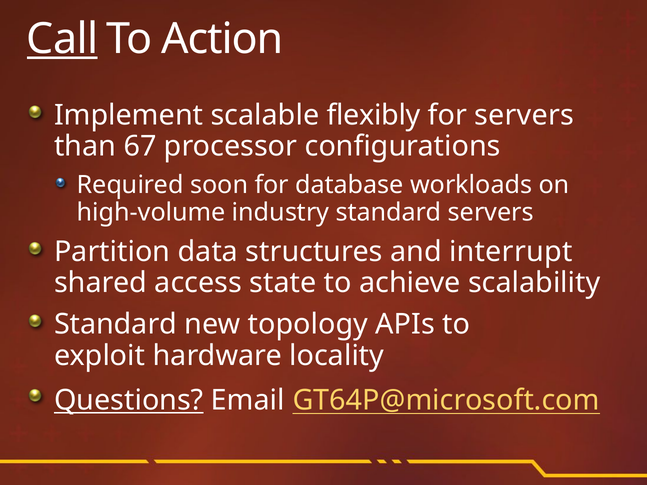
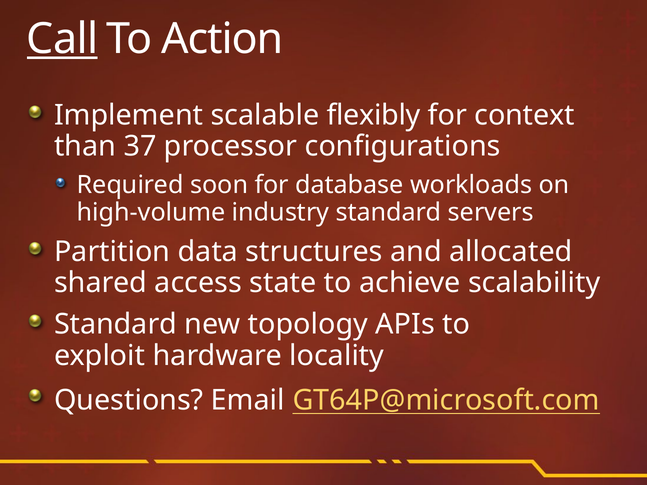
for servers: servers -> context (524, 115)
67: 67 -> 37 (140, 146)
interrupt: interrupt -> allocated (511, 252)
Questions underline: present -> none (129, 401)
